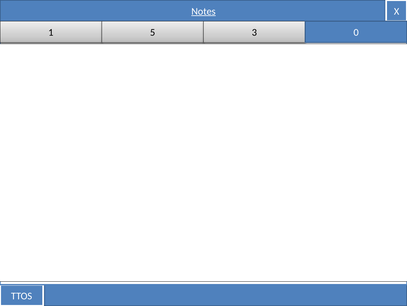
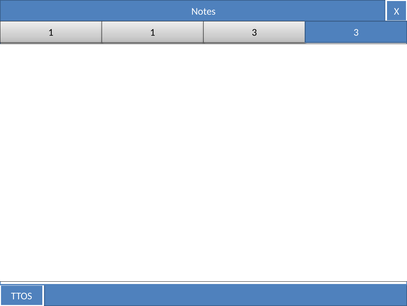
Notes underline: present -> none (204, 11)
1 5: 5 -> 1 (153, 33)
3 0: 0 -> 3 (356, 33)
